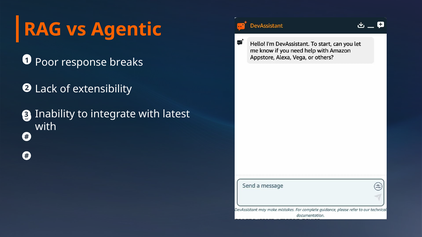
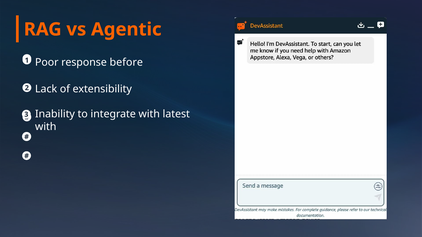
breaks: breaks -> before (126, 63)
